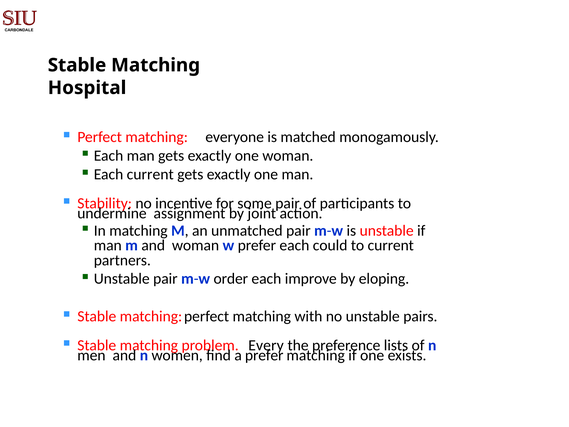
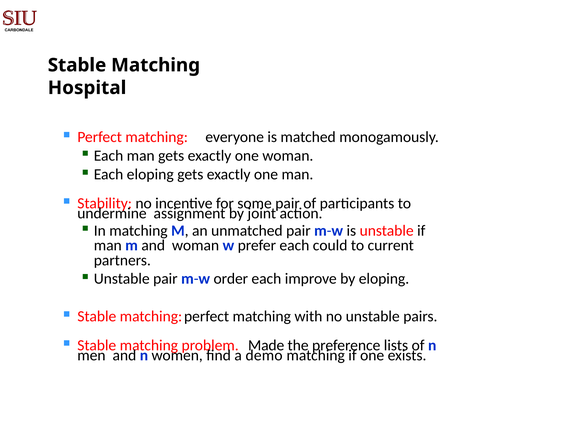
Each current: current -> eloping (150, 174)
Every: Every -> Made (266, 345)
a prefer: prefer -> demo (264, 355)
